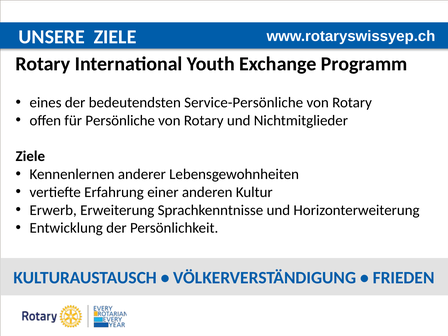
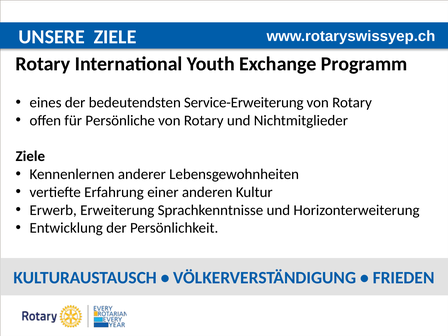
Service-Persönliche: Service-Persönliche -> Service-Erweiterung (244, 103)
